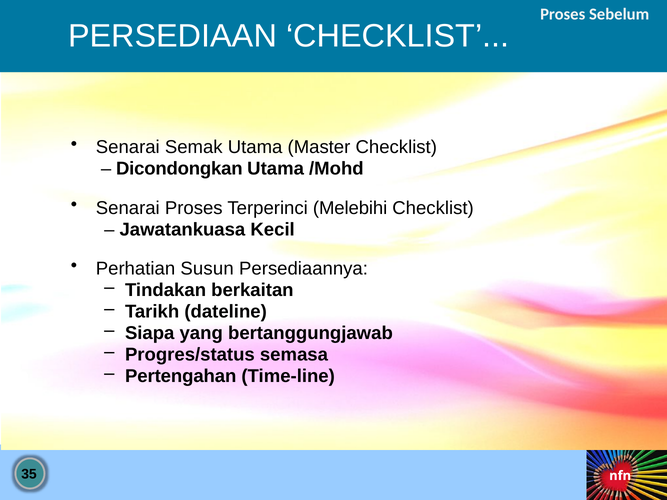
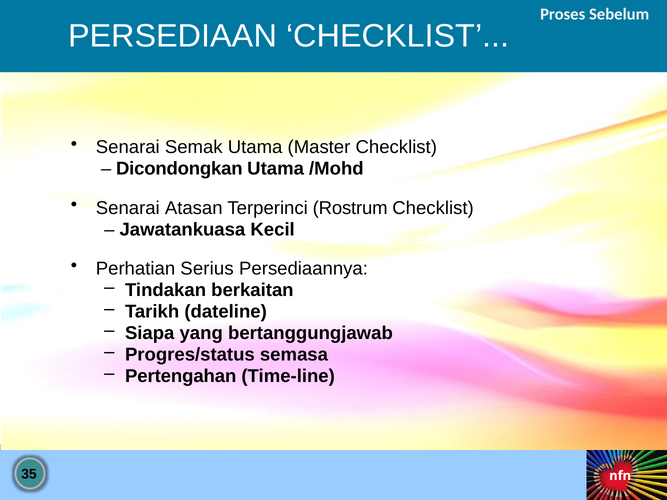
Senarai Proses: Proses -> Atasan (194, 208)
Melebihi: Melebihi -> Rostrum (350, 208)
Susun: Susun -> Serius (207, 269)
